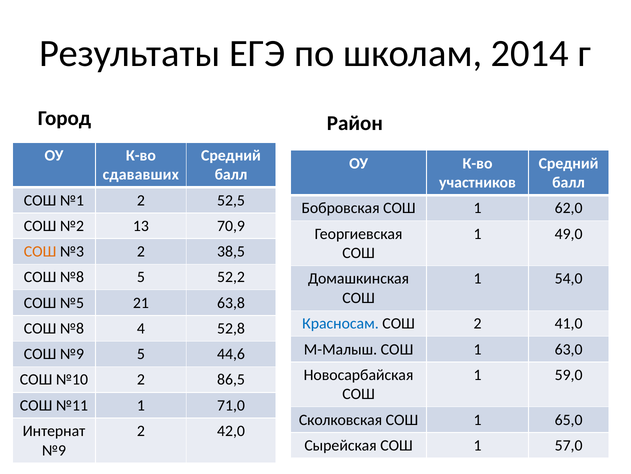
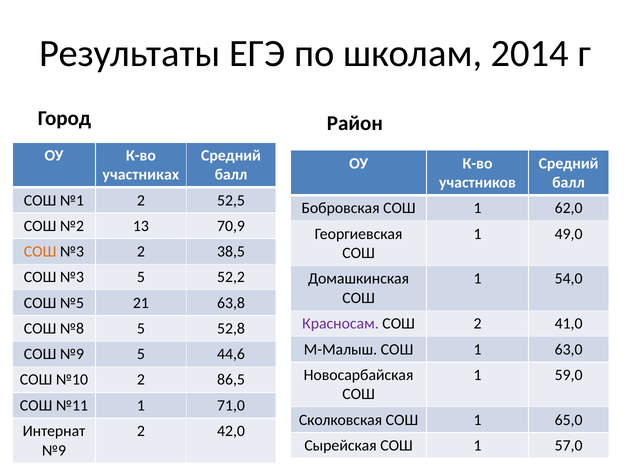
сдававших: сдававших -> участниках (141, 174)
№8: №8 -> №3 (72, 277)
Красносам colour: blue -> purple (341, 323)
№8 4: 4 -> 5 (141, 328)
